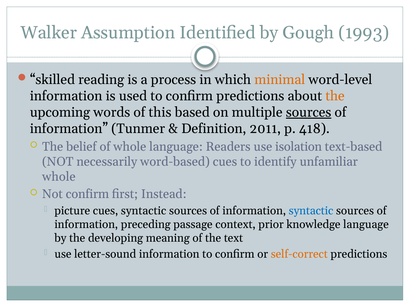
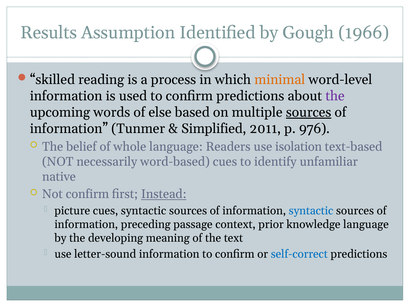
Walker: Walker -> Results (49, 33)
1993: 1993 -> 1966 (364, 33)
the colour: orange -> purple (335, 96)
this: this -> else (160, 112)
Definition: Definition -> Simplified (214, 129)
418: 418 -> 976 (314, 129)
whole: whole -> native (59, 177)
Instead underline: none -> present (164, 195)
self-correct colour: orange -> blue (299, 254)
